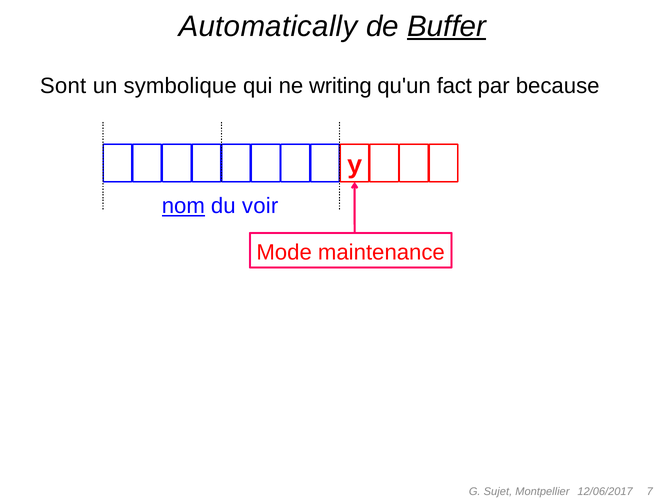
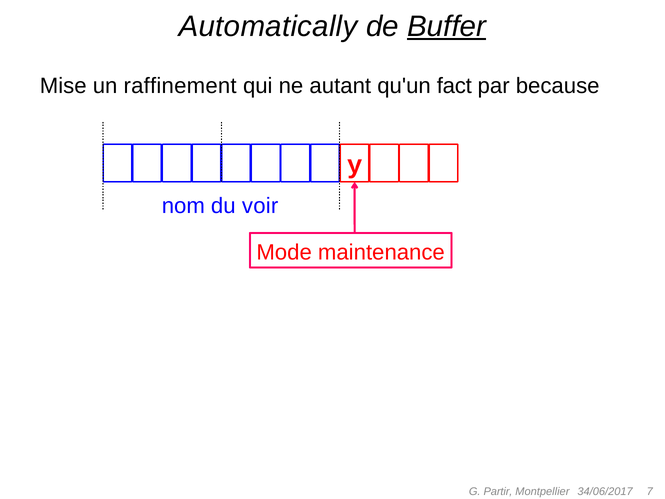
Sont: Sont -> Mise (63, 86)
symbolique: symbolique -> raffinement (180, 86)
writing: writing -> autant (340, 86)
nom underline: present -> none (183, 206)
Sujet: Sujet -> Partir (498, 491)
12/06/2017: 12/06/2017 -> 34/06/2017 (605, 491)
